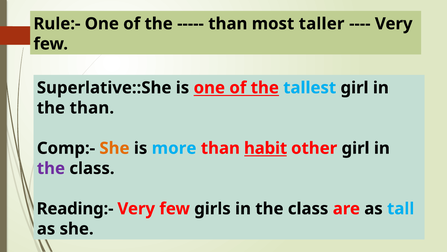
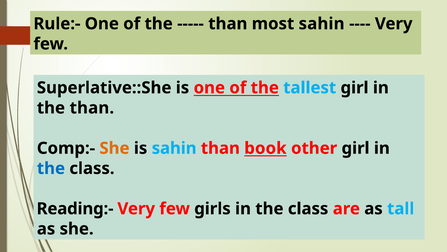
most taller: taller -> sahin (322, 24)
is more: more -> sahin (174, 148)
habit: habit -> book (265, 148)
the colour: purple -> blue (51, 168)
